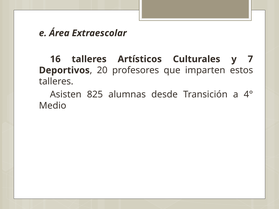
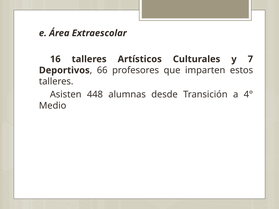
20: 20 -> 66 (102, 70)
825: 825 -> 448 (95, 95)
